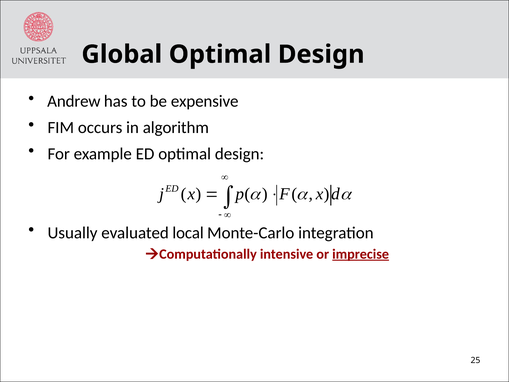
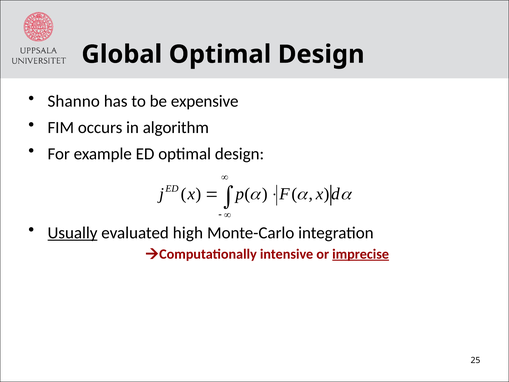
Andrew: Andrew -> Shanno (74, 101)
Usually underline: none -> present (72, 233)
local: local -> high (188, 233)
